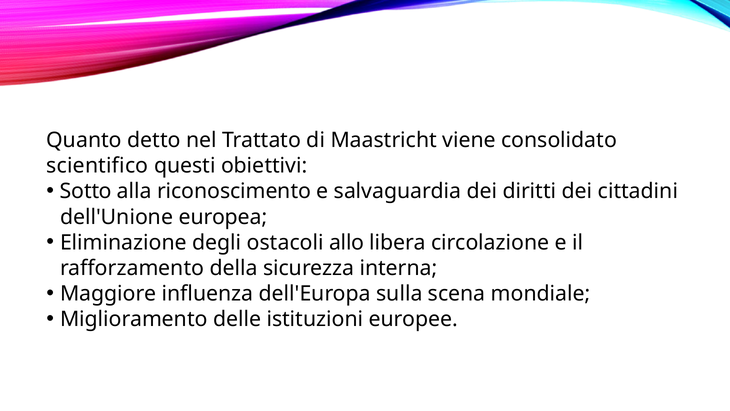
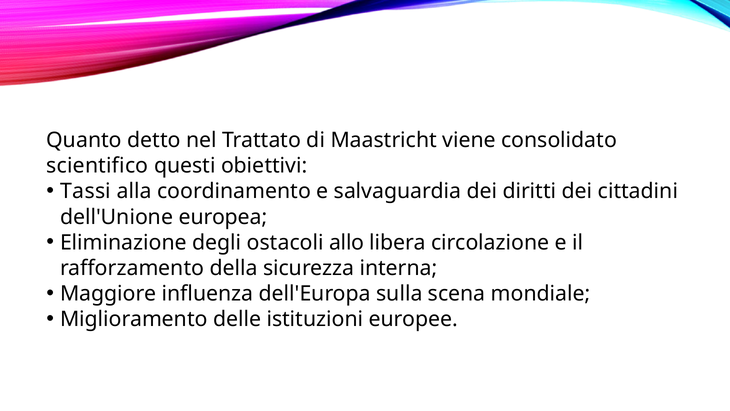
Sotto: Sotto -> Tassi (86, 191)
riconoscimento: riconoscimento -> coordinamento (234, 191)
